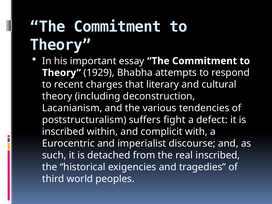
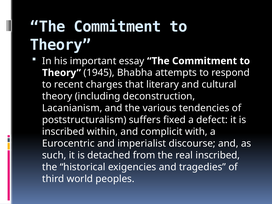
1929: 1929 -> 1945 (99, 73)
fight: fight -> fixed (175, 120)
